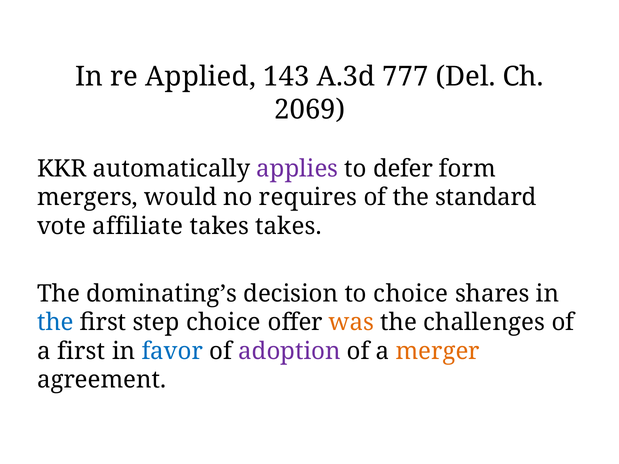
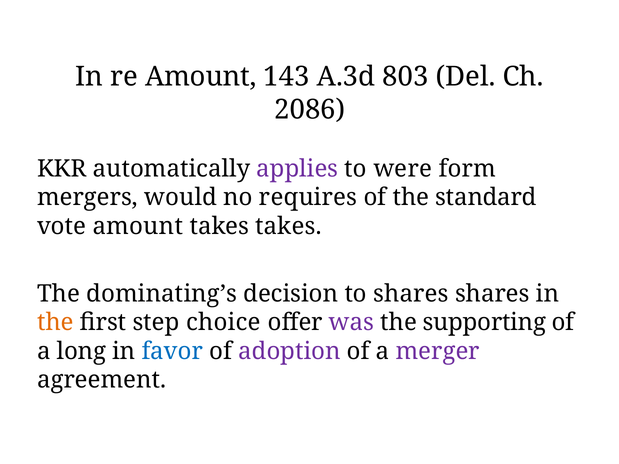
re Applied: Applied -> Amount (201, 77)
777: 777 -> 803 (406, 77)
2069: 2069 -> 2086 (310, 110)
defer: defer -> were (403, 169)
vote affiliate: affiliate -> amount (138, 226)
to choice: choice -> shares (411, 294)
the colour: blue -> orange (55, 323)
was colour: orange -> purple (352, 323)
challenges: challenges -> supporting (484, 323)
a first: first -> long (82, 351)
merger colour: orange -> purple (438, 351)
